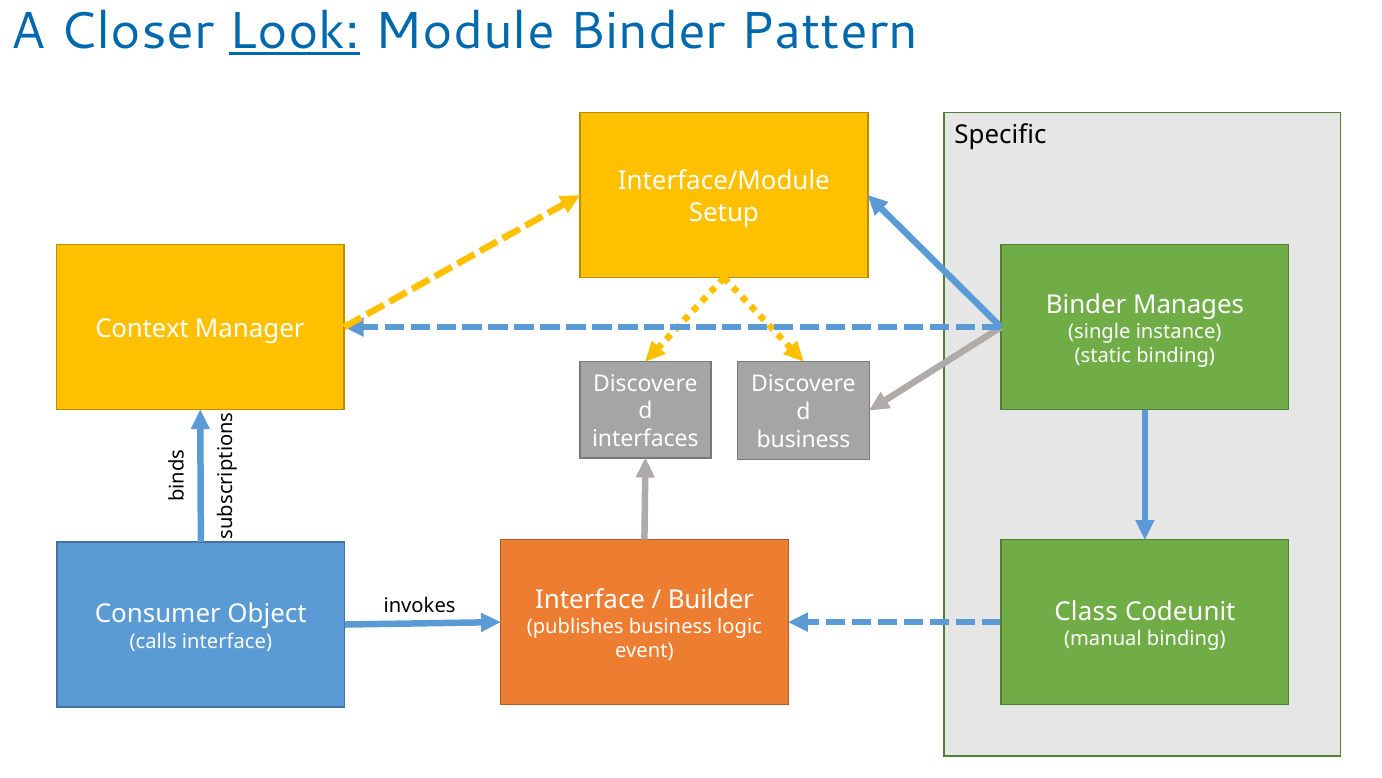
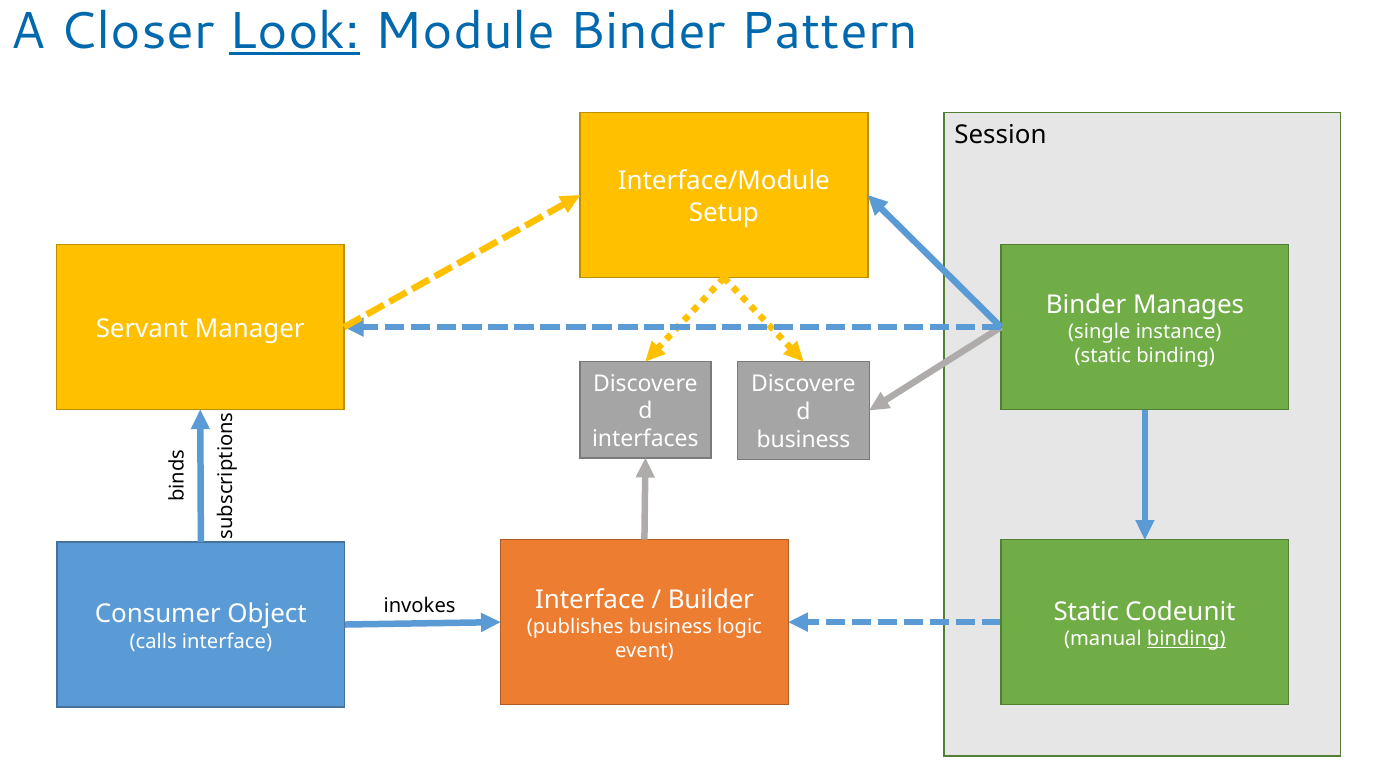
Specific: Specific -> Session (1000, 135)
Context: Context -> Servant (142, 329)
Class: Class -> Static (1086, 611)
binding underline: none -> present (1186, 639)
